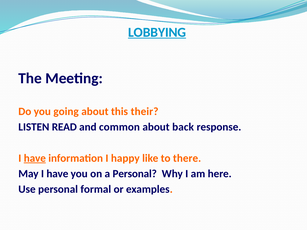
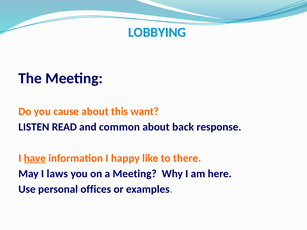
LOBBYING underline: present -> none (157, 32)
going: going -> cause (66, 112)
their: their -> want (145, 112)
May I have: have -> laws (57, 174)
a Personal: Personal -> Meeting (135, 174)
formal: formal -> offices (96, 189)
